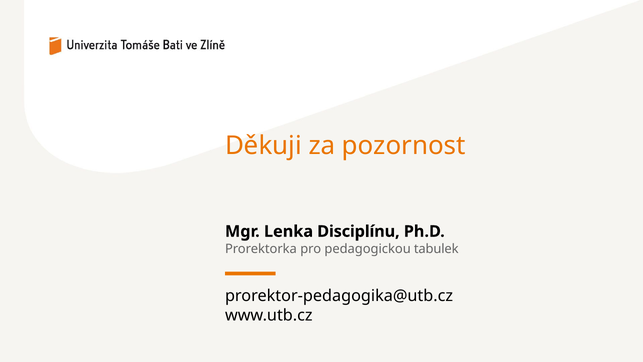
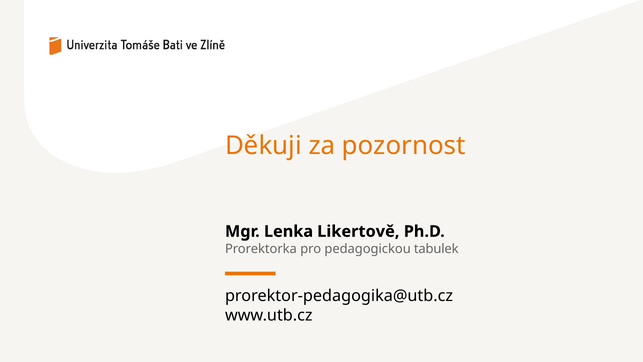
Disciplínu: Disciplínu -> Likertově (358, 231)
